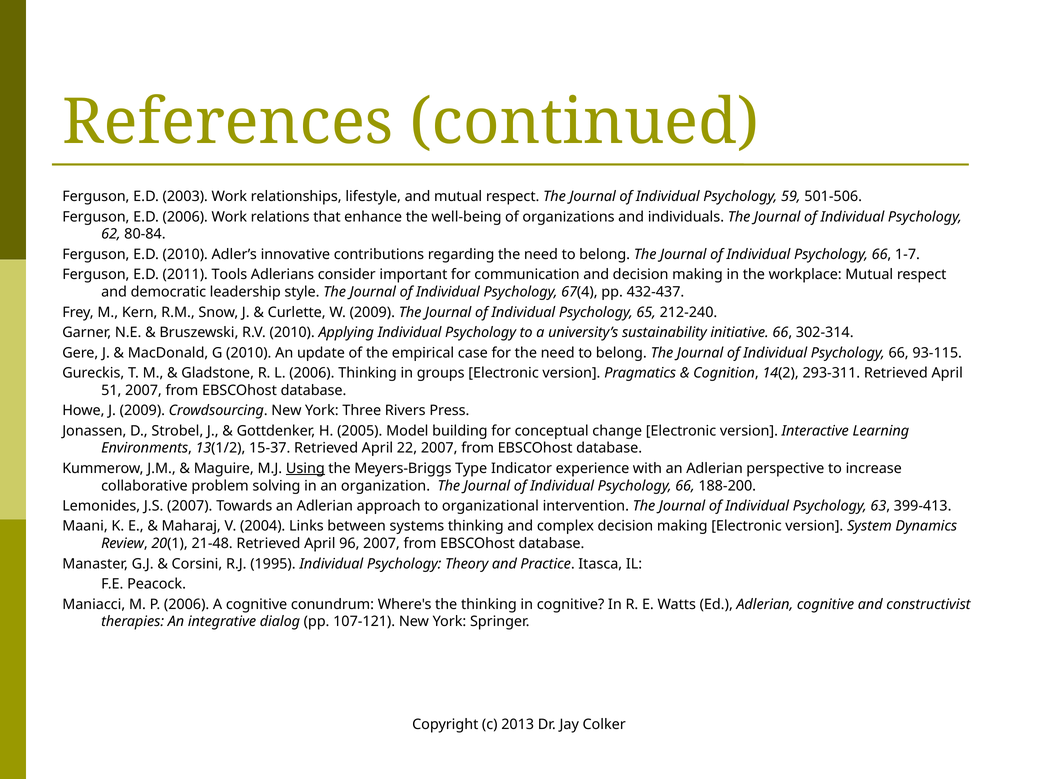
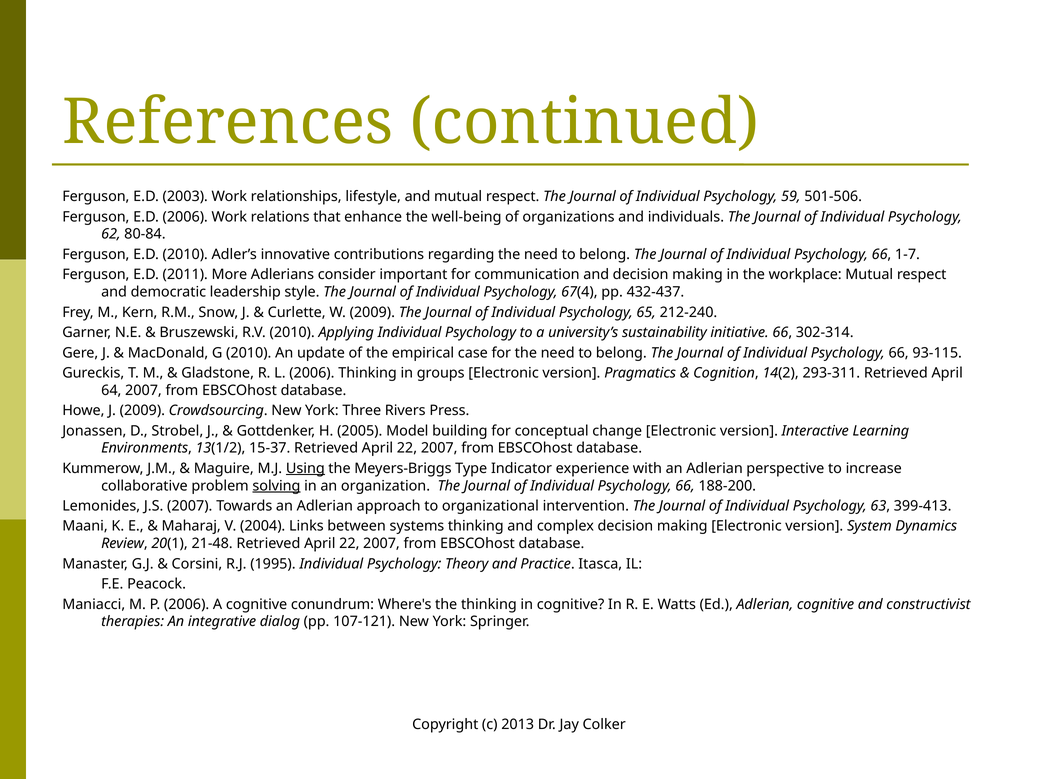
Tools: Tools -> More (229, 275)
51: 51 -> 64 (111, 390)
solving underline: none -> present (276, 485)
21-48 Retrieved April 96: 96 -> 22 (349, 543)
